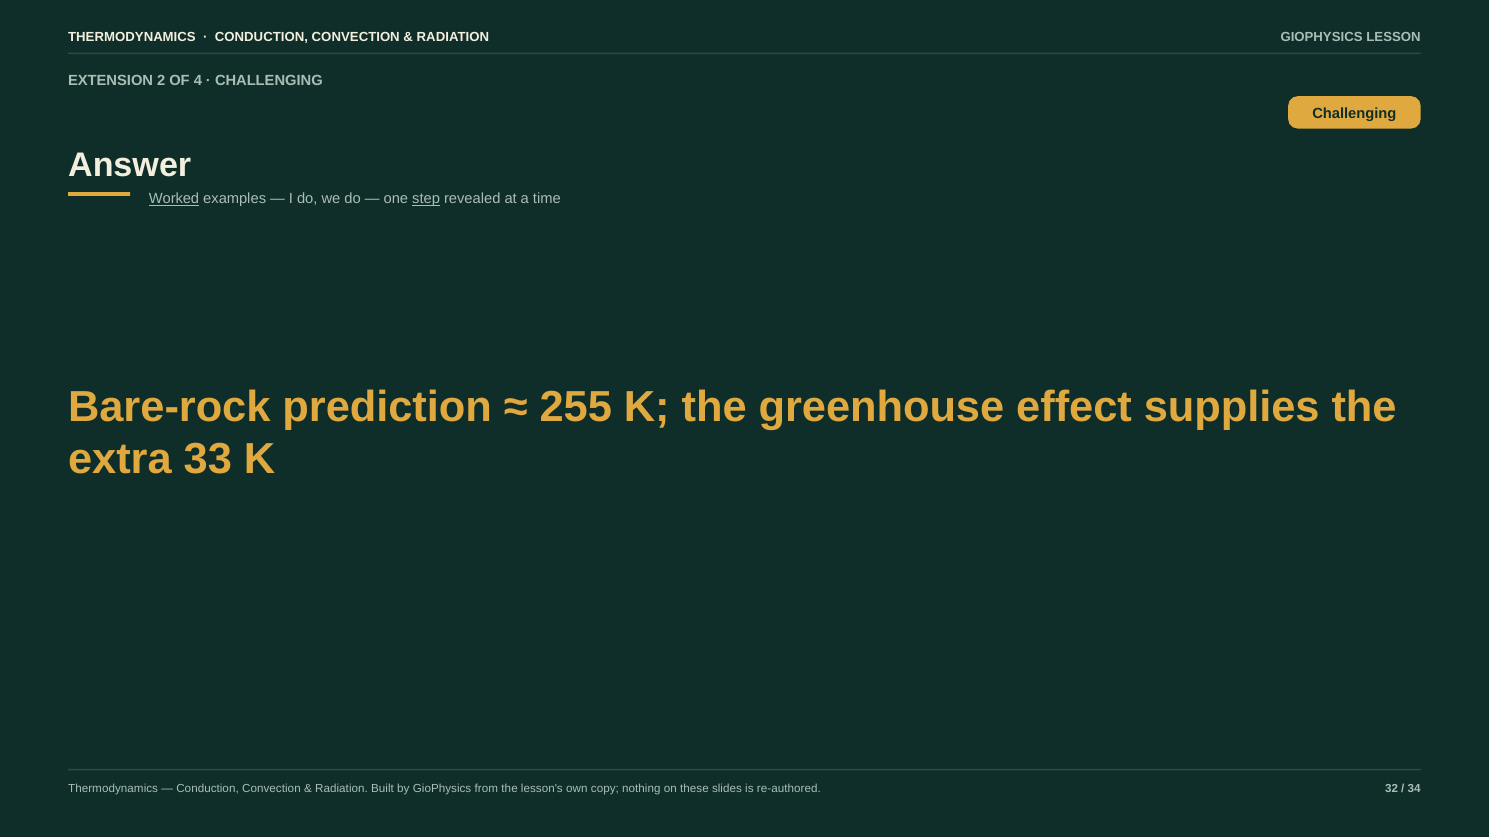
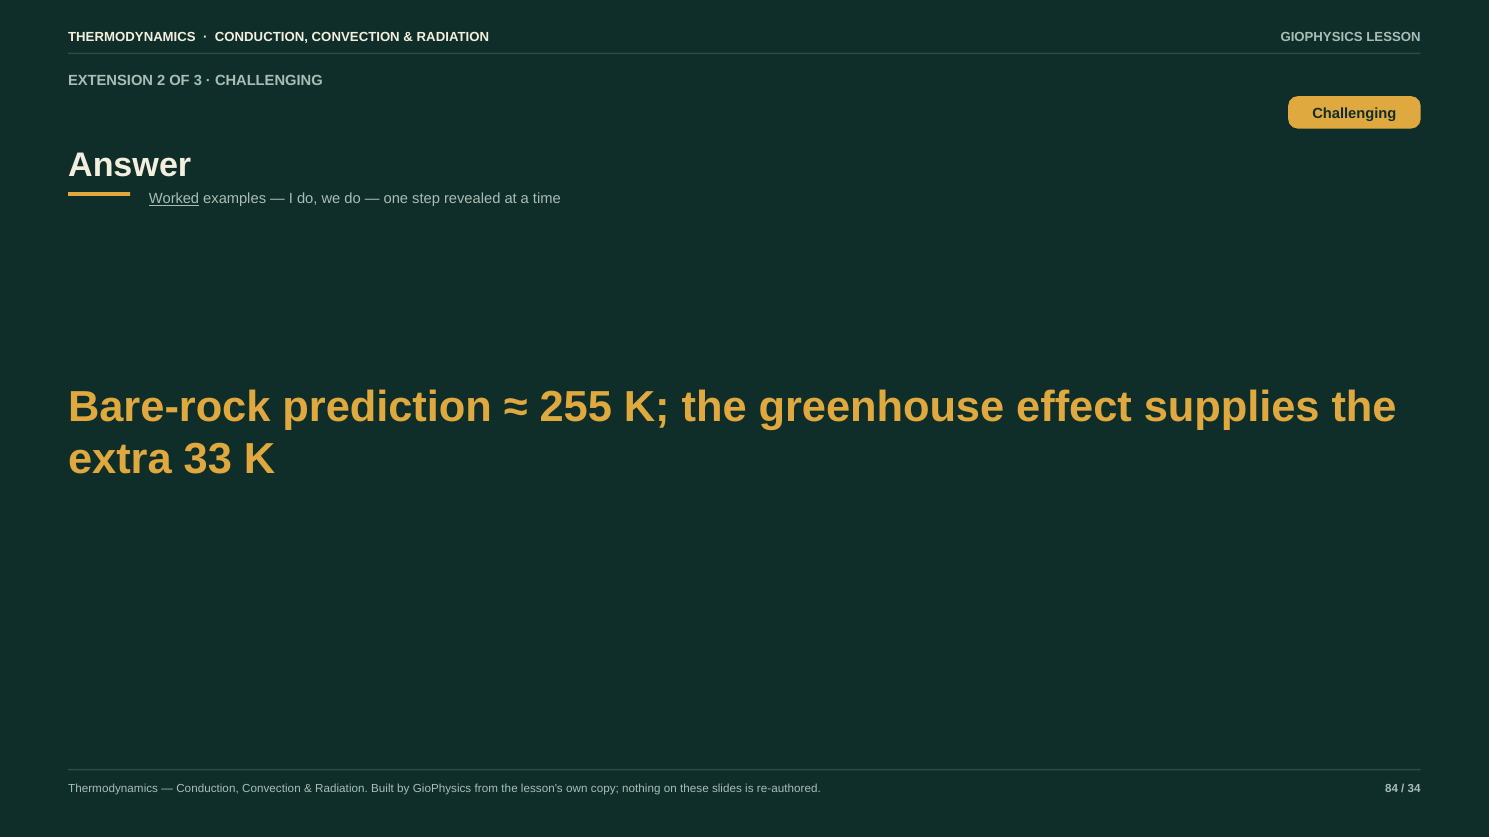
4: 4 -> 3 (198, 81)
step underline: present -> none (426, 199)
32: 32 -> 84 (1392, 789)
